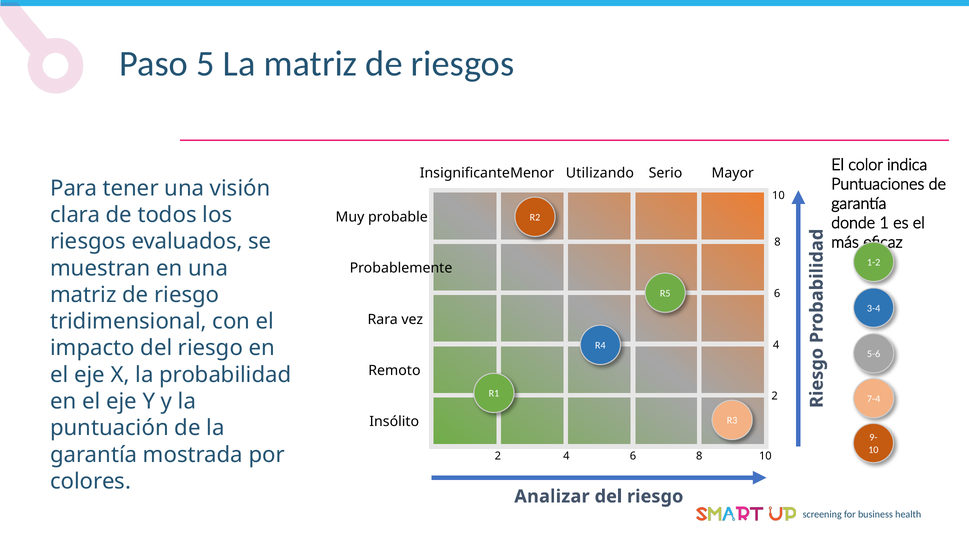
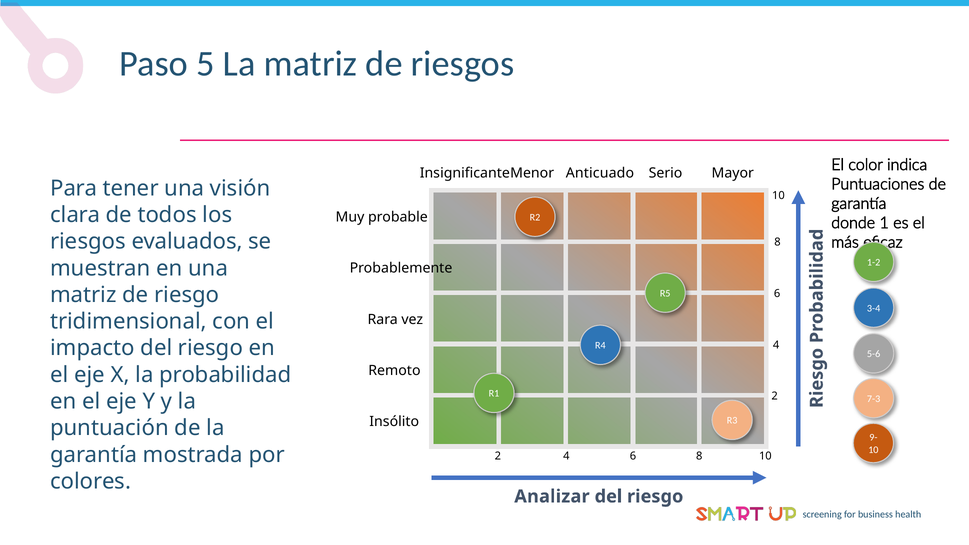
Utilizando: Utilizando -> Anticuado (600, 173)
7-4: 7-4 -> 7-3 (874, 399)
